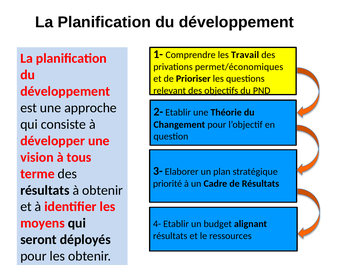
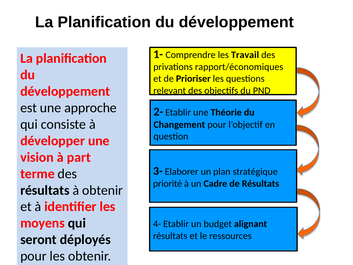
permet/économiques: permet/économiques -> rapport/économiques (239, 67)
tous: tous -> part (79, 157)
